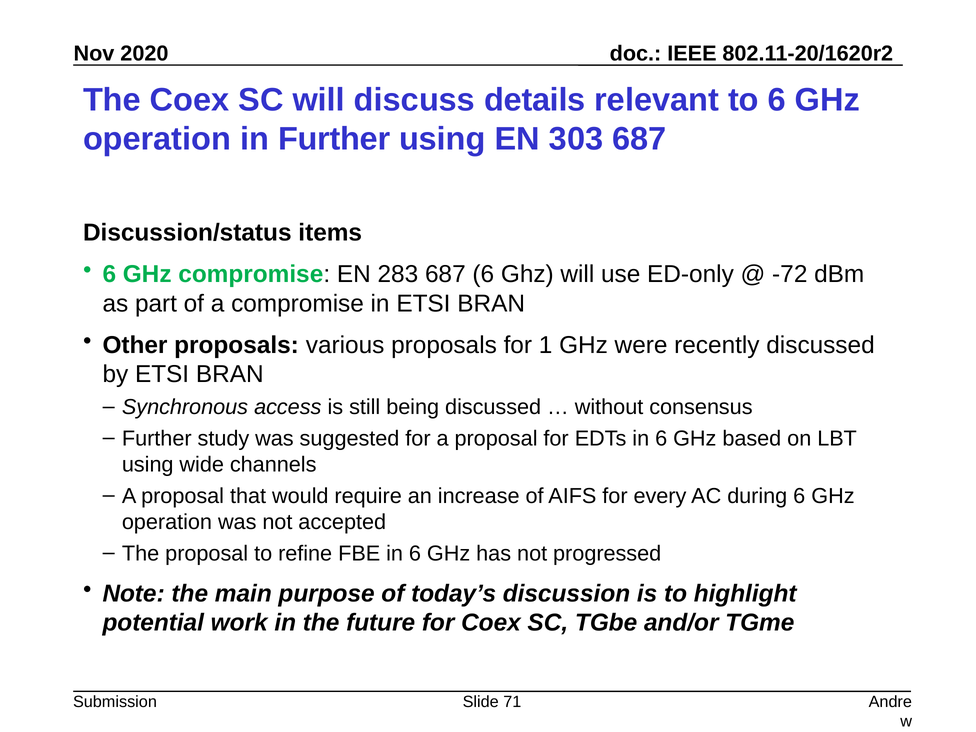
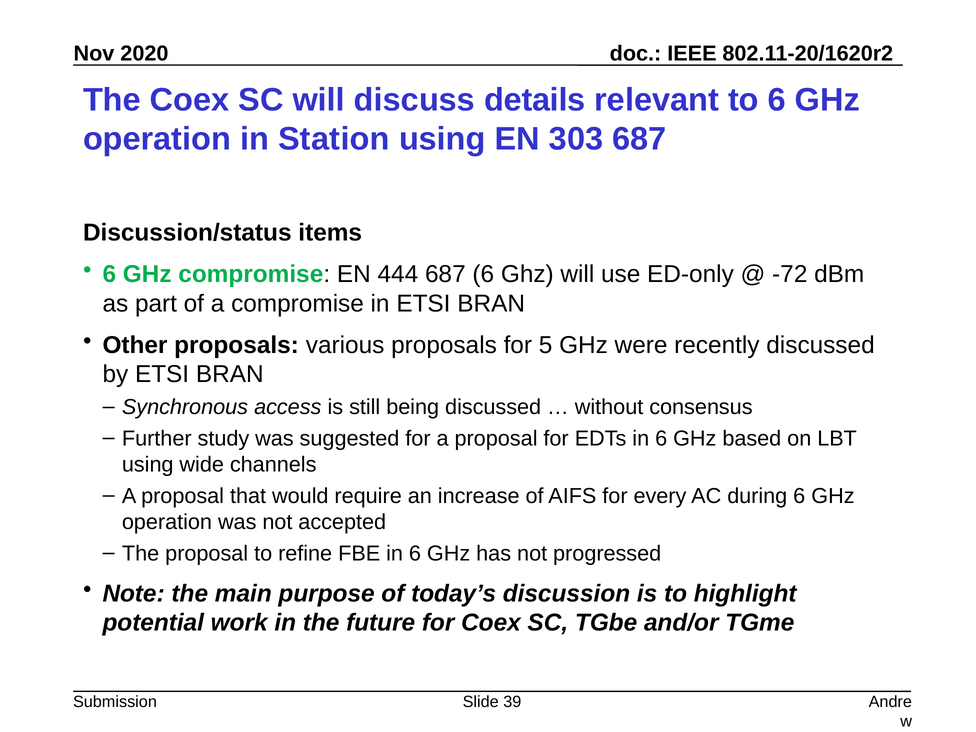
in Further: Further -> Station (334, 139)
283: 283 -> 444 (398, 274)
1: 1 -> 5 (546, 345)
71: 71 -> 39 (512, 702)
